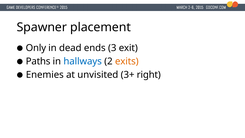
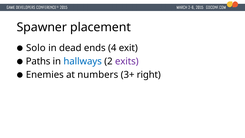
Only: Only -> Solo (36, 48)
3: 3 -> 4 (112, 48)
exits colour: orange -> purple (127, 61)
unvisited: unvisited -> numbers (98, 75)
